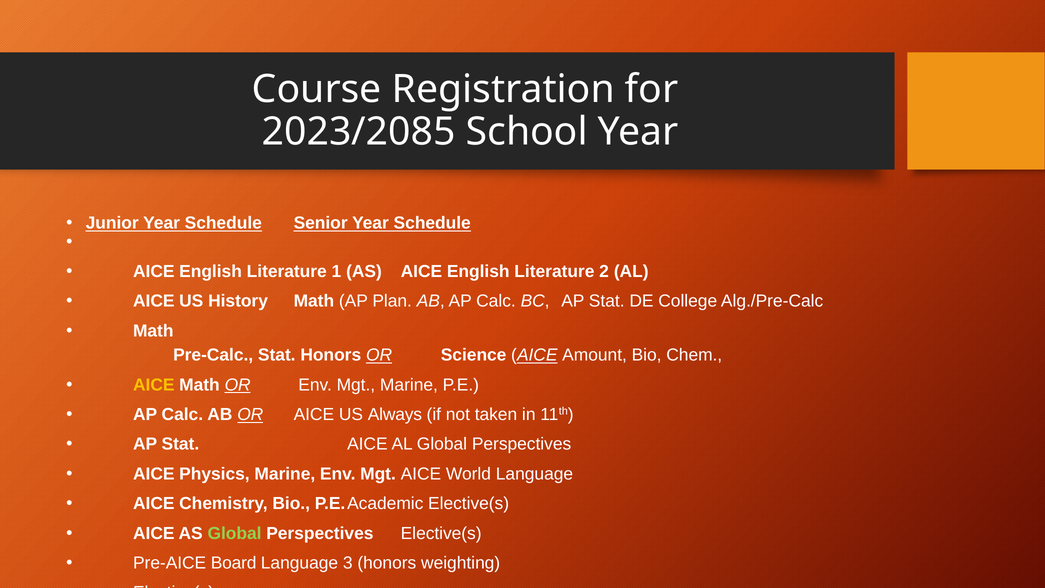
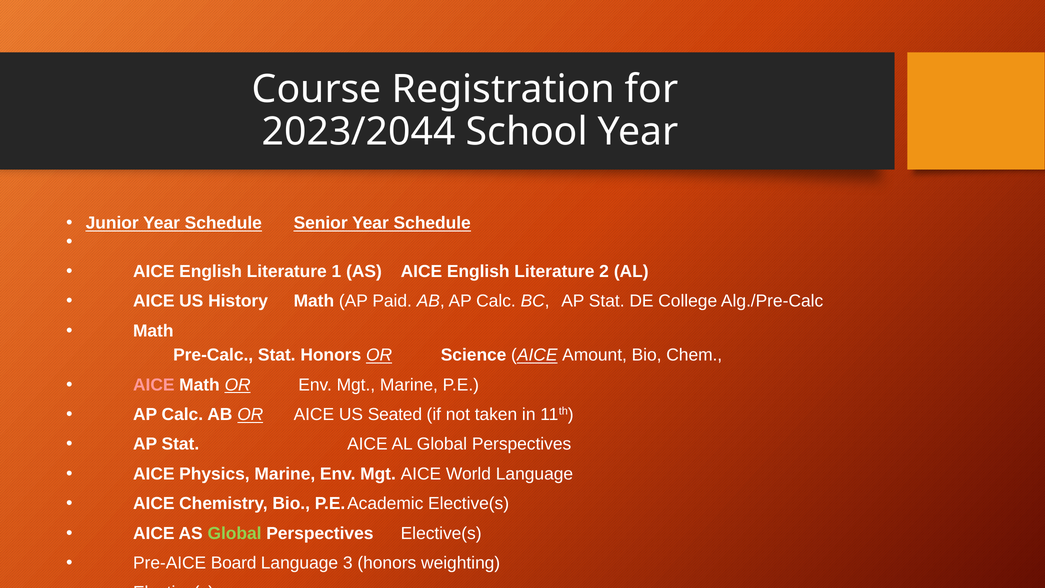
2023/2085: 2023/2085 -> 2023/2044 (359, 132)
Plan: Plan -> Paid (392, 301)
AICE colour: yellow -> pink (154, 385)
Always: Always -> Seated (395, 414)
